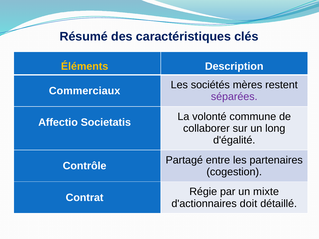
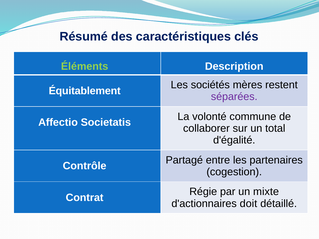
Éléments colour: yellow -> light green (85, 66)
Commerciaux: Commerciaux -> Équitablement (85, 91)
long: long -> total (275, 129)
